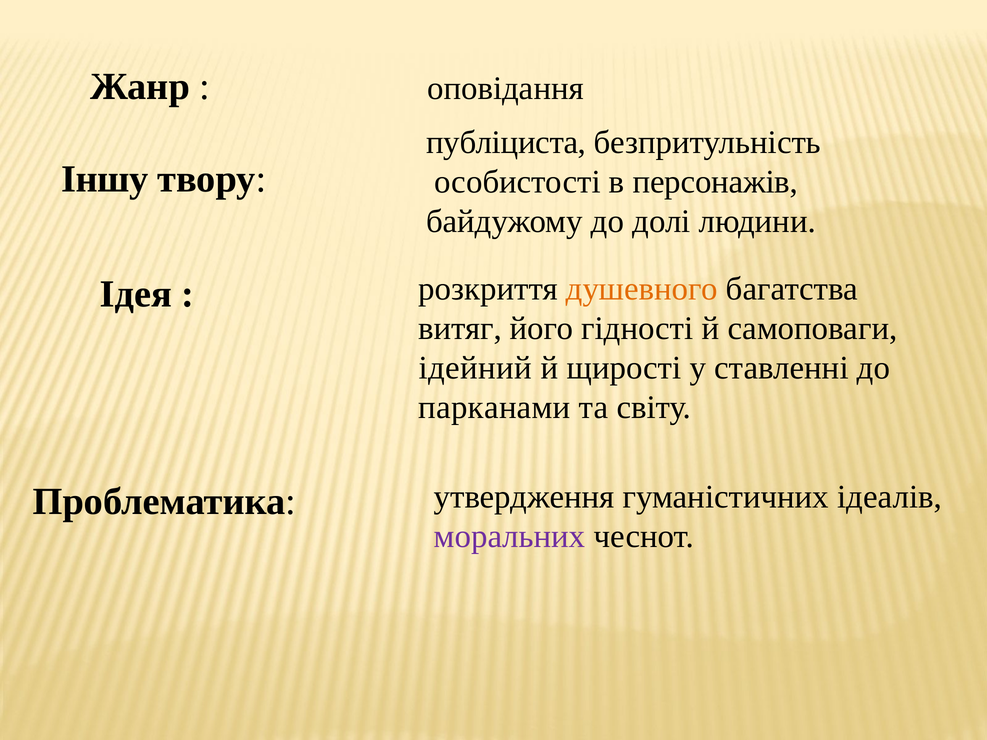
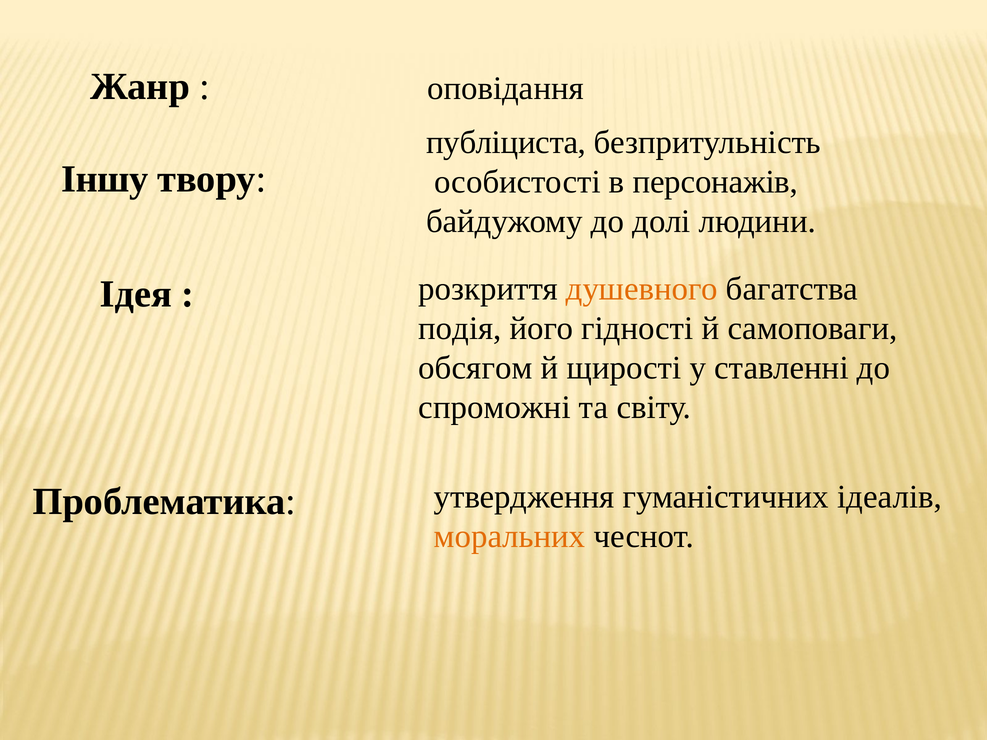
витяг: витяг -> подія (460, 329)
ідейний: ідейний -> обсягом (475, 368)
парканами: парканами -> спроможні (495, 407)
моральних colour: purple -> orange (510, 537)
